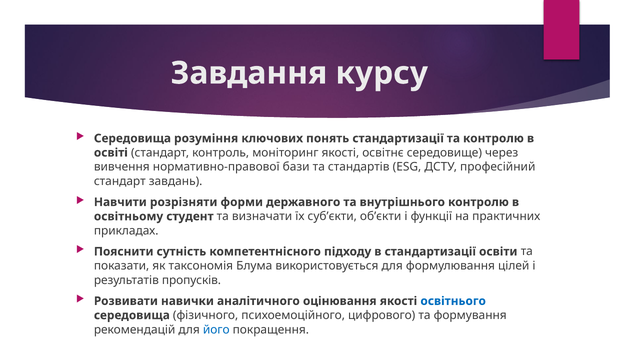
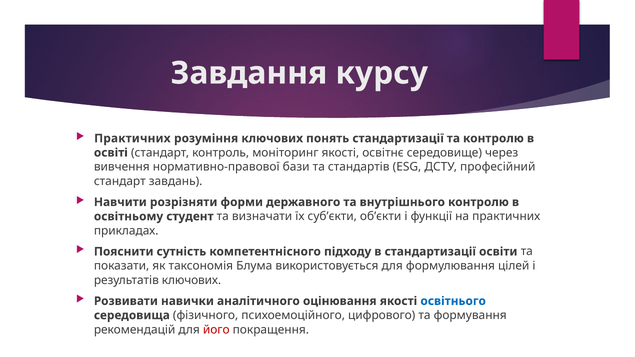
Середовища: Середовища -> Практичних (132, 138)
результатів пропусків: пропусків -> ключових (191, 280)
його colour: blue -> red (216, 330)
